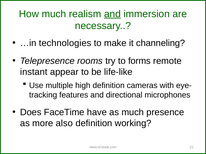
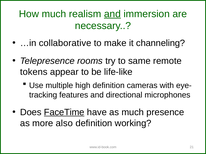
technologies: technologies -> collaborative (65, 43)
forms: forms -> same (139, 61)
instant: instant -> tokens (34, 72)
FaceTime underline: none -> present (64, 113)
